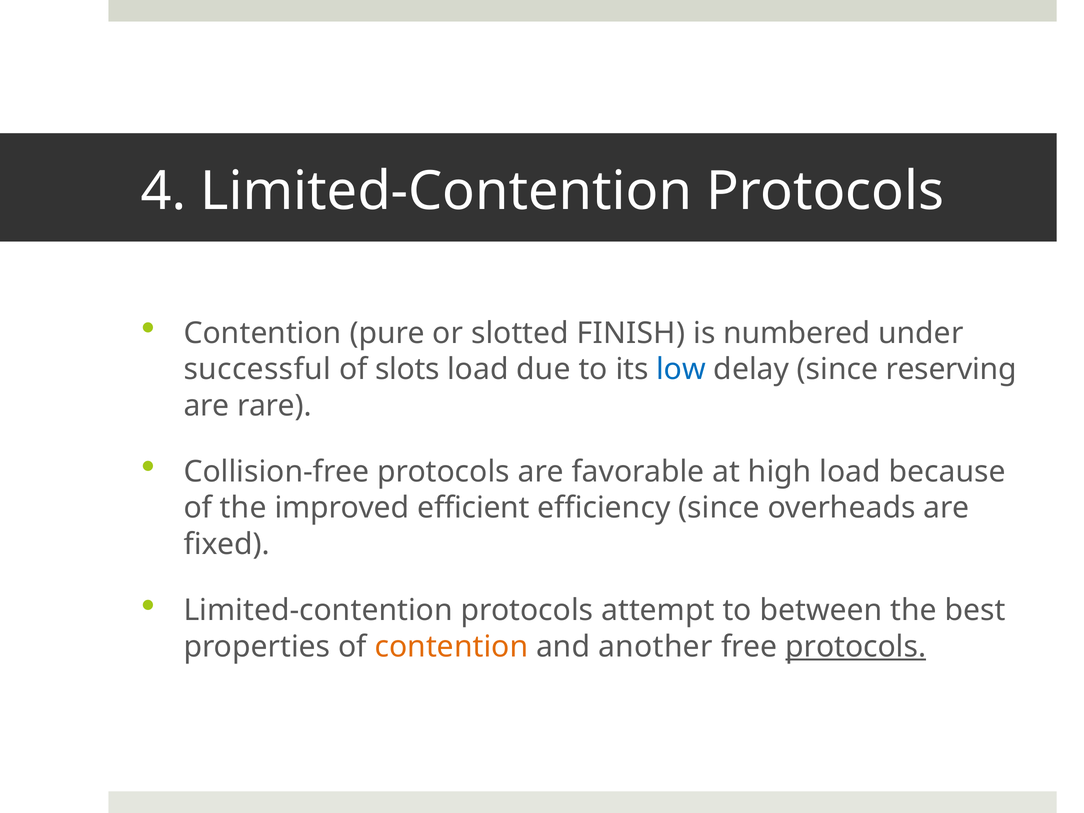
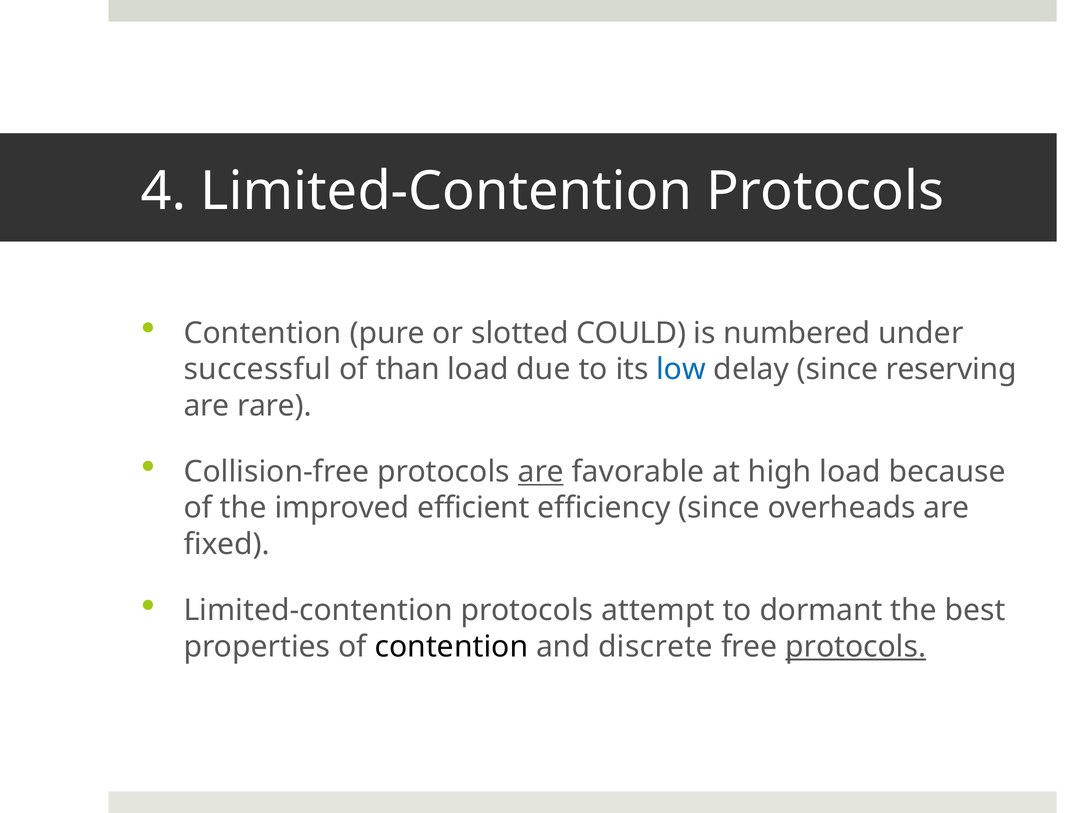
FINISH: FINISH -> COULD (631, 333)
slots: slots -> than (408, 369)
are underline: none -> present (541, 472)
between: between -> dormant (821, 610)
contention colour: orange -> black (451, 647)
another: another -> discrete (655, 647)
